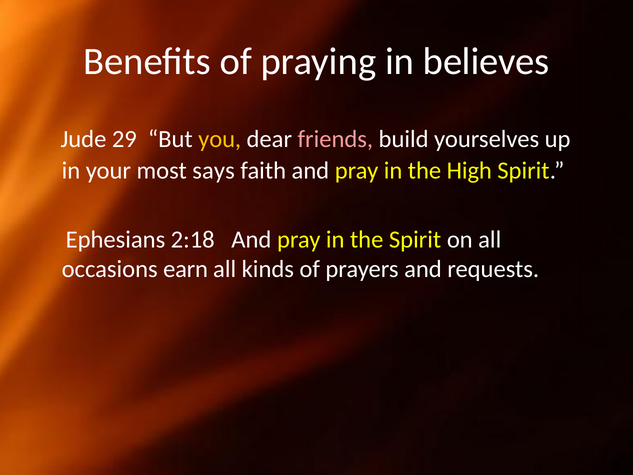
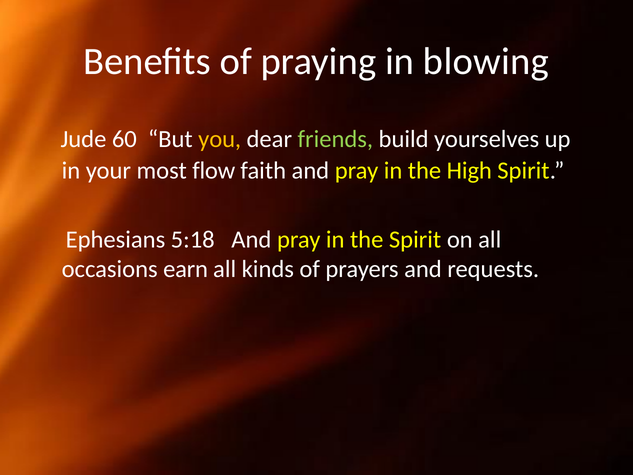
believes: believes -> blowing (486, 61)
29: 29 -> 60 (124, 139)
friends colour: pink -> light green (335, 139)
says: says -> flow (214, 171)
2:18: 2:18 -> 5:18 (193, 239)
